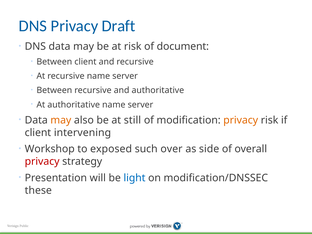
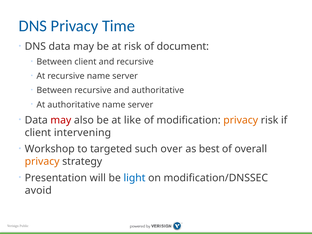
Draft: Draft -> Time (118, 26)
may colour: orange -> red (61, 120)
still: still -> like (132, 120)
exposed: exposed -> targeted (111, 149)
side: side -> best (209, 149)
privacy colour: red -> orange (42, 161)
these: these -> avoid (38, 190)
